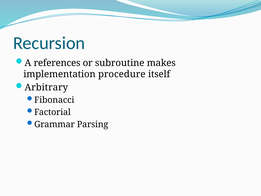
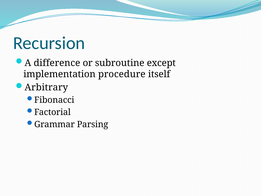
references: references -> difference (57, 63)
makes: makes -> except (161, 63)
